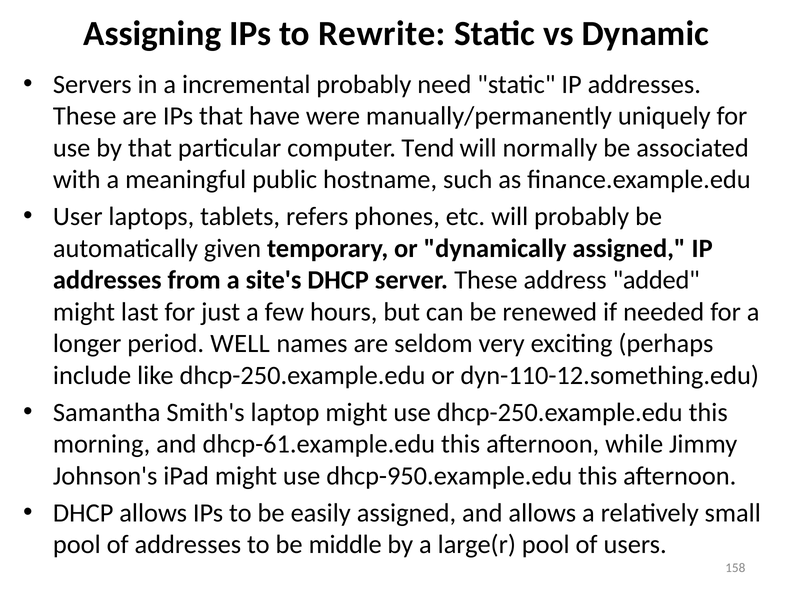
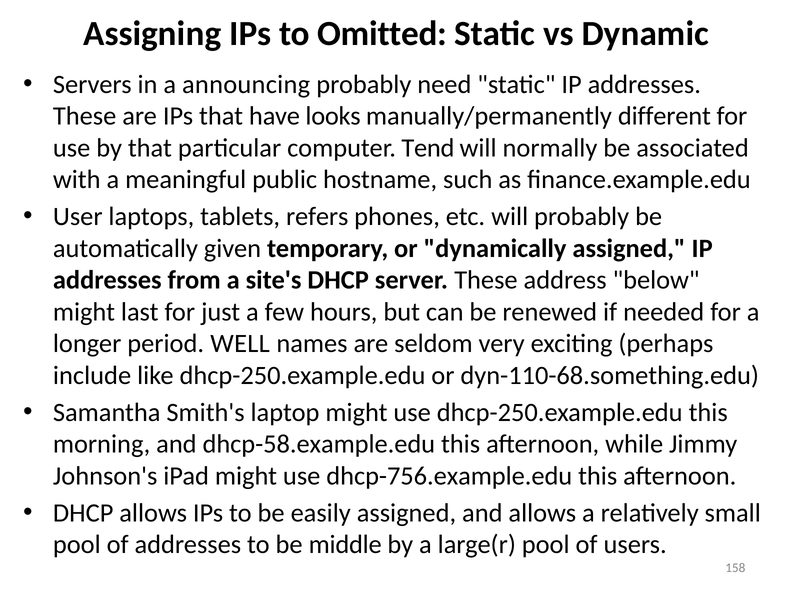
Rewrite: Rewrite -> Omitted (382, 34)
incremental: incremental -> announcing (246, 84)
were: were -> looks (333, 116)
uniquely: uniquely -> different (664, 116)
added: added -> below (656, 280)
dyn-110-12.something.edu: dyn-110-12.something.edu -> dyn-110-68.something.edu (610, 375)
dhcp-61.example.edu: dhcp-61.example.edu -> dhcp-58.example.edu (319, 444)
dhcp-950.example.edu: dhcp-950.example.edu -> dhcp-756.example.edu (449, 476)
